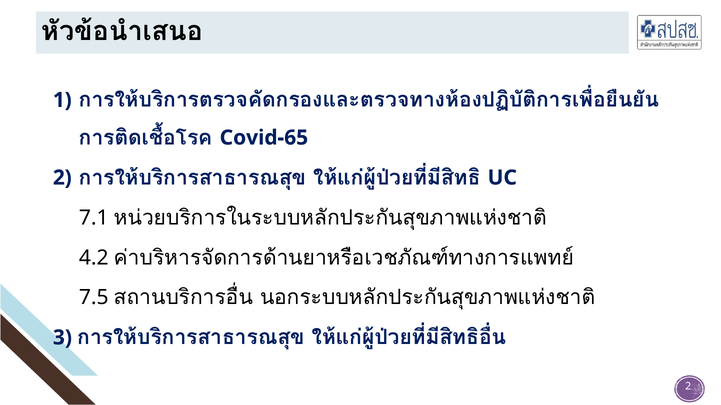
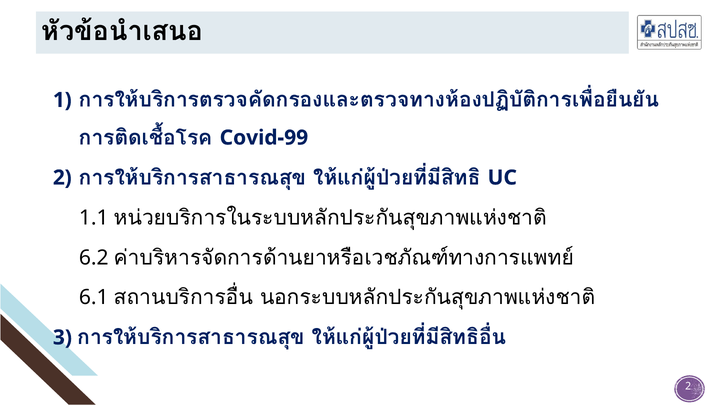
Covid-65: Covid-65 -> Covid-99 (264, 138)
7.1: 7.1 -> 1.1 (94, 218)
4.2: 4.2 -> 6.2 (94, 258)
7.5: 7.5 -> 6.1 (94, 298)
